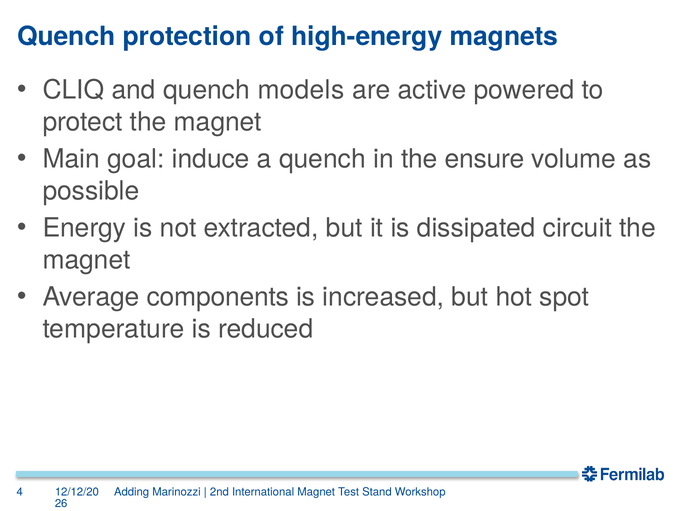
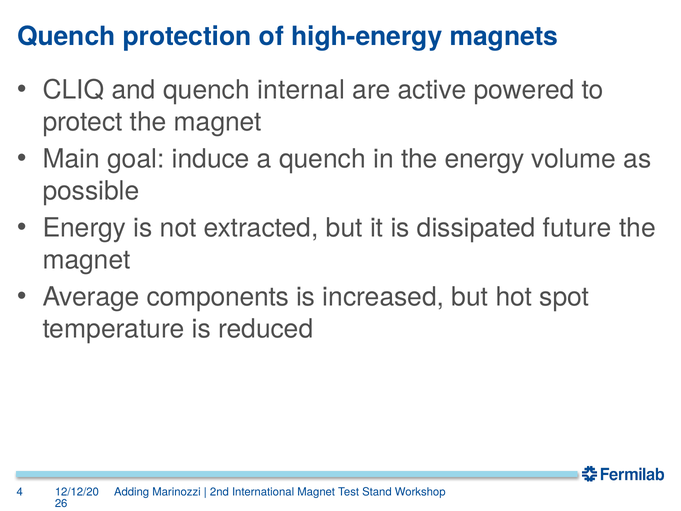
models: models -> internal (301, 90)
the ensure: ensure -> energy (485, 159)
circuit: circuit -> future (577, 228)
